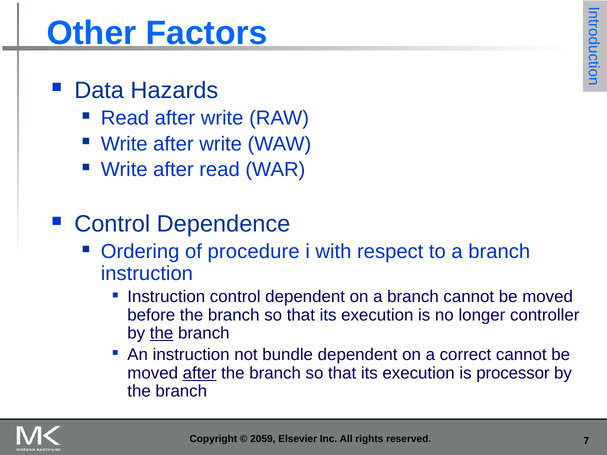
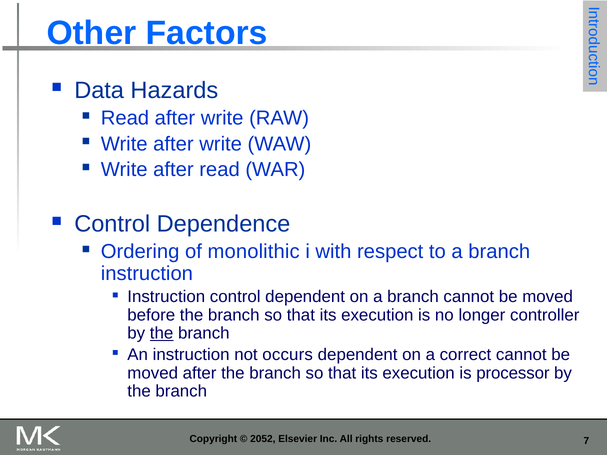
procedure: procedure -> monolithic (254, 252)
bundle: bundle -> occurs (288, 355)
after underline: present -> none (200, 373)
2059: 2059 -> 2052 (263, 439)
